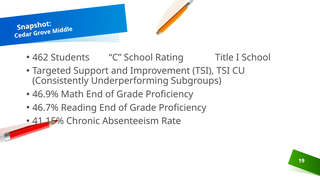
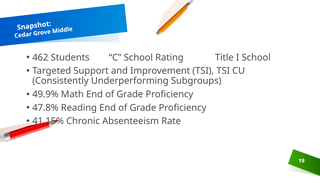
46.9%: 46.9% -> 49.9% (45, 94)
46.7%: 46.7% -> 47.8% (45, 108)
